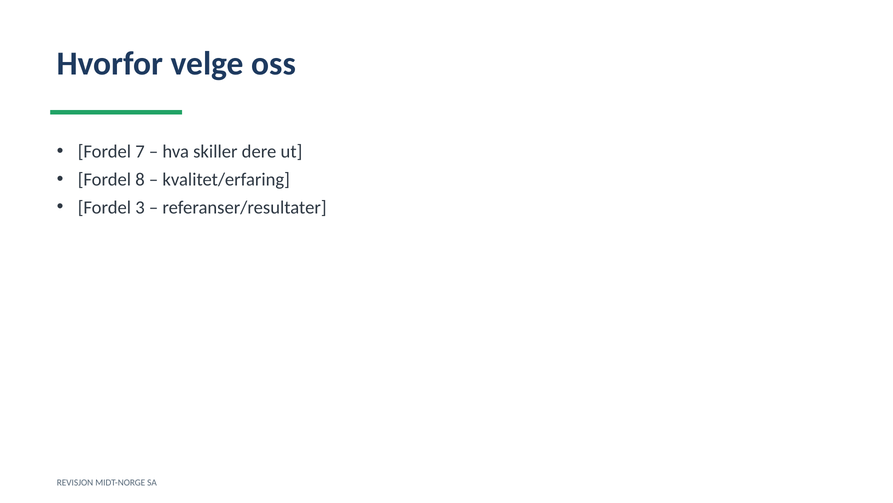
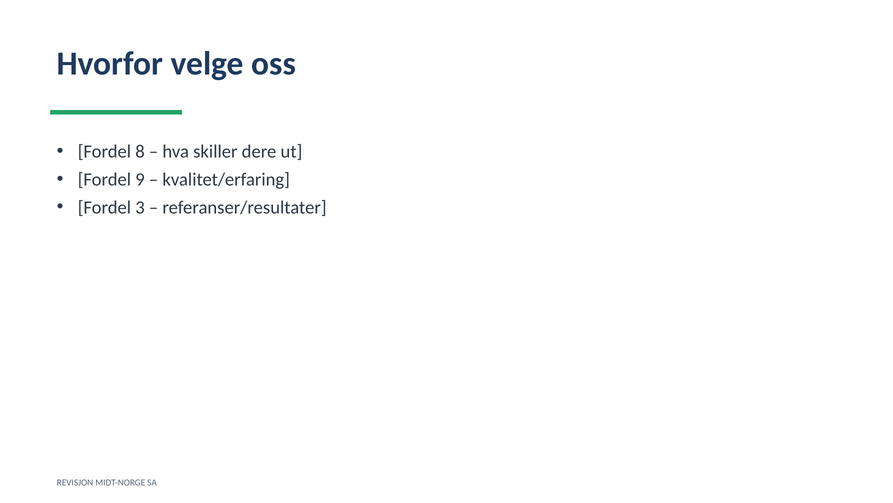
7: 7 -> 8 (140, 151)
8: 8 -> 9 (140, 179)
